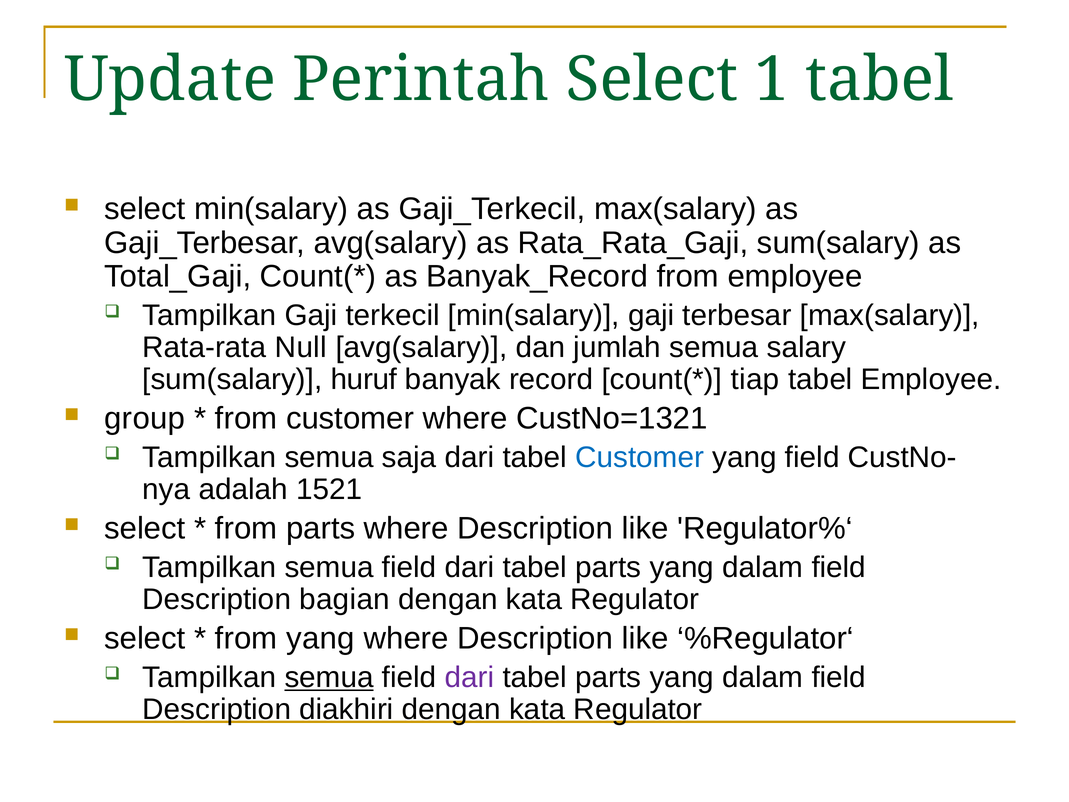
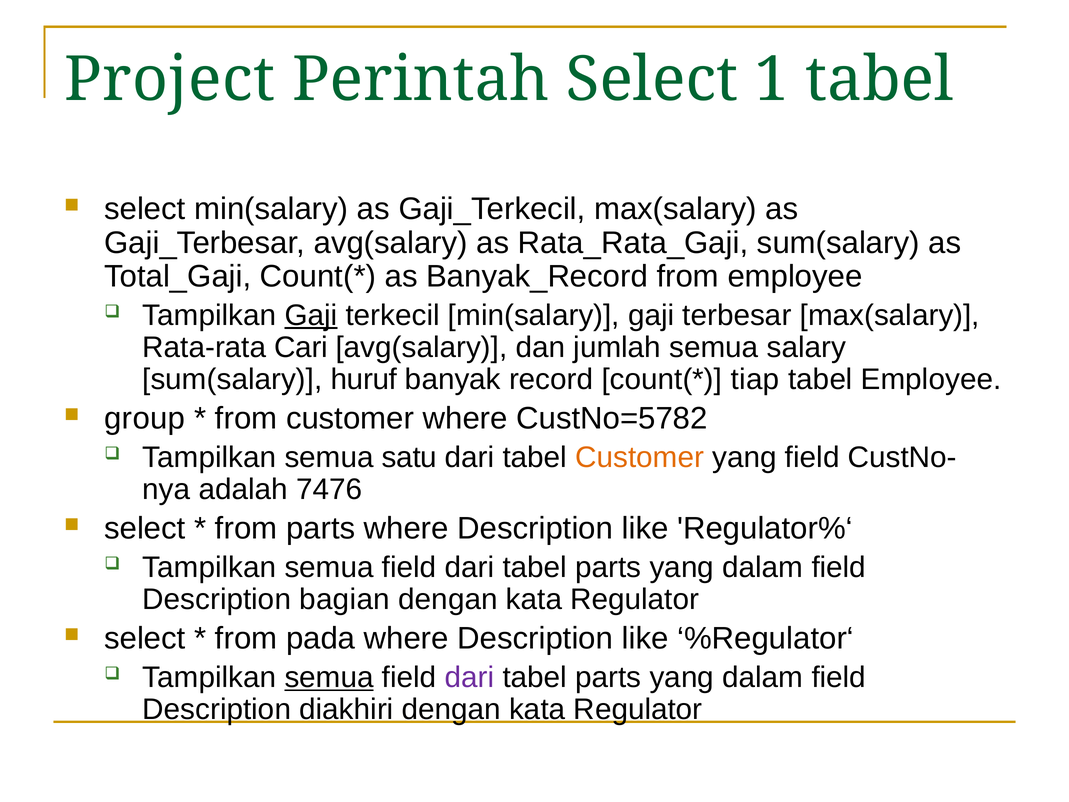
Update: Update -> Project (170, 80)
Gaji underline: none -> present (311, 315)
Null: Null -> Cari (301, 347)
CustNo=1321: CustNo=1321 -> CustNo=5782 (612, 418)
saja: saja -> satu (409, 457)
Customer colour: blue -> orange (640, 457)
1521: 1521 -> 7476 (329, 489)
from yang: yang -> pada (321, 638)
